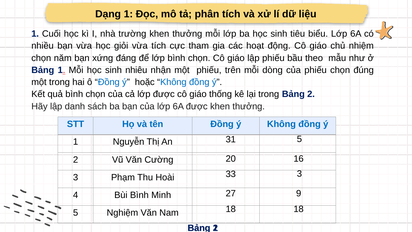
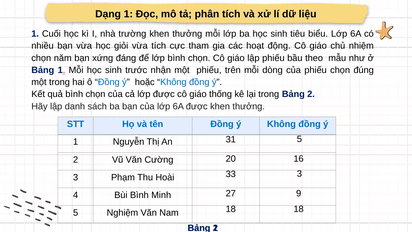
nhiêu: nhiêu -> trước (136, 70)
